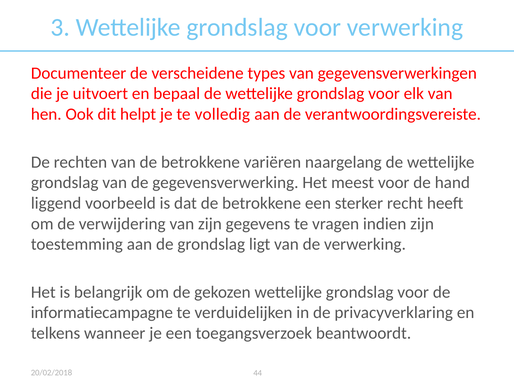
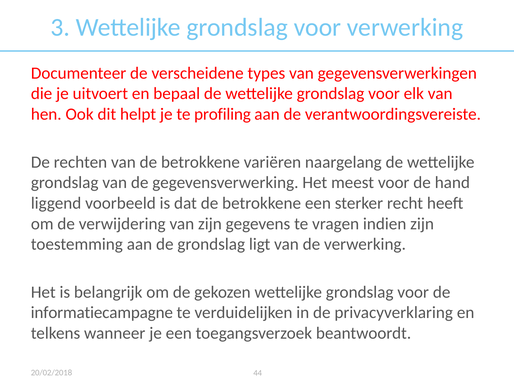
volledig: volledig -> profiling (223, 114)
